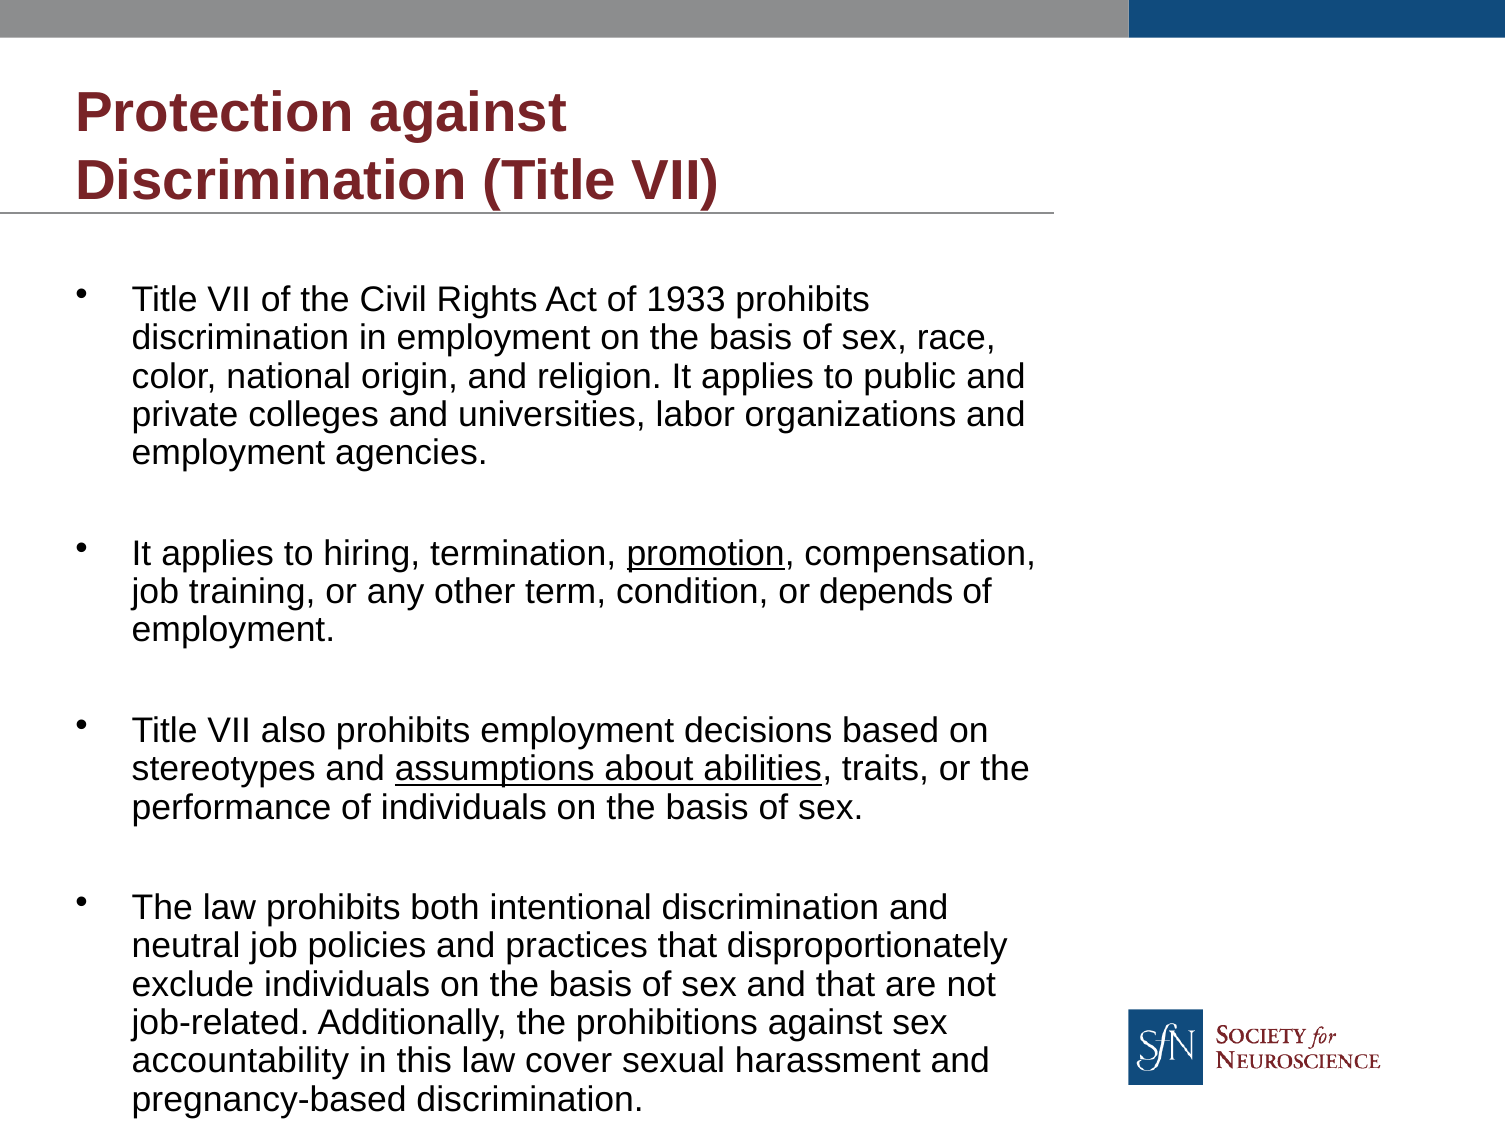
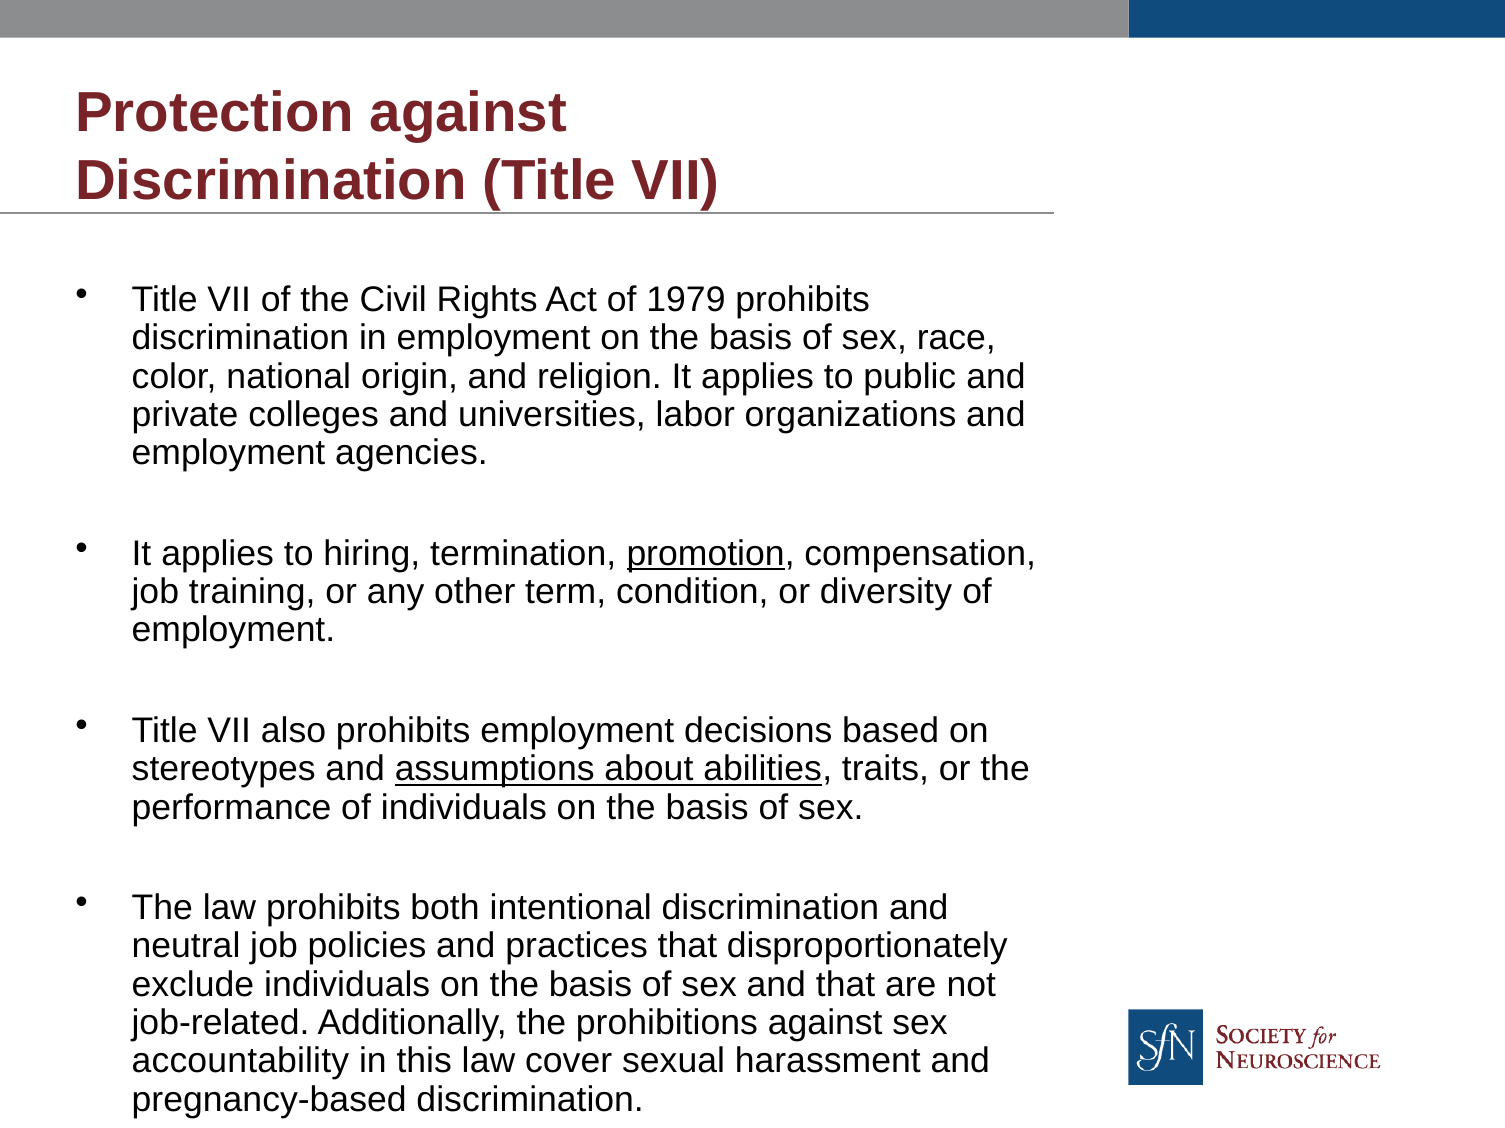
1933: 1933 -> 1979 (686, 300)
depends: depends -> diversity (886, 592)
